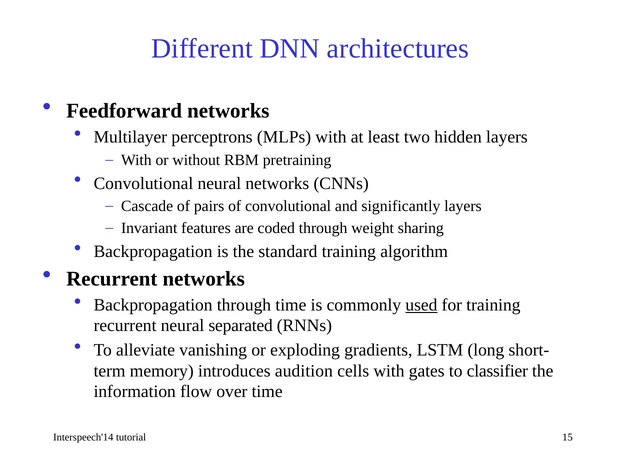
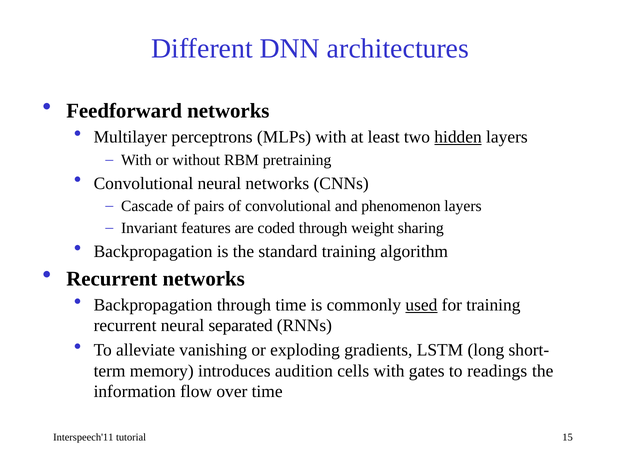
hidden underline: none -> present (458, 137)
significantly: significantly -> phenomenon (401, 206)
classifier: classifier -> readings (497, 371)
Interspeech'14: Interspeech'14 -> Interspeech'11 (83, 438)
